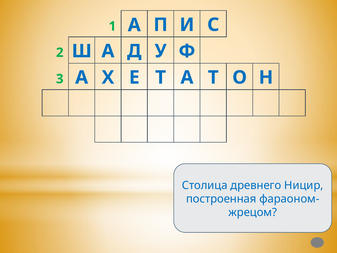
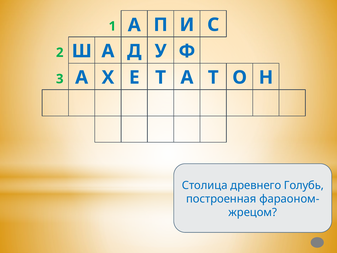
Ницир: Ницир -> Голубь (304, 185)
